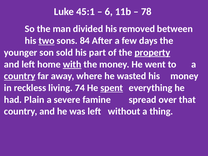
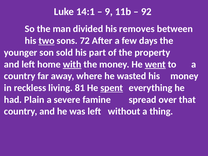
45:1: 45:1 -> 14:1 (86, 12)
6: 6 -> 9 (109, 12)
78: 78 -> 92 (146, 12)
removed: removed -> removes (137, 29)
84: 84 -> 72 (85, 41)
property underline: present -> none (152, 52)
went underline: none -> present (155, 64)
country underline: present -> none (20, 76)
74: 74 -> 81 (80, 88)
